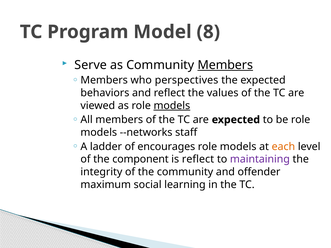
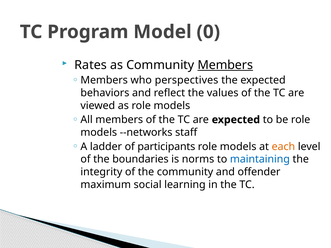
8: 8 -> 0 (208, 32)
Serve: Serve -> Rates (91, 65)
models underline: present -> none (172, 106)
encourages: encourages -> participants (166, 147)
component: component -> boundaries (140, 159)
is reflect: reflect -> norms (198, 159)
maintaining colour: purple -> blue (260, 159)
